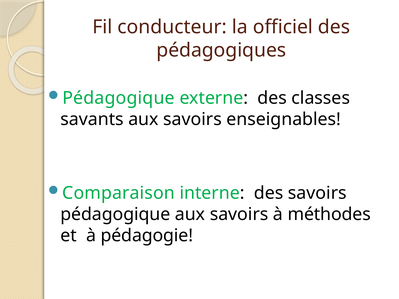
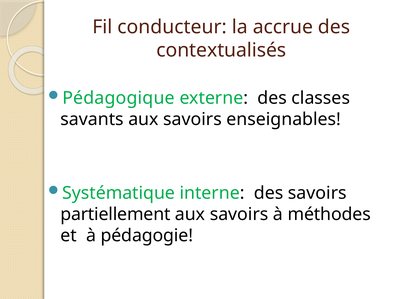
officiel: officiel -> accrue (283, 27)
pédagogiques: pédagogiques -> contextualisés (221, 50)
Comparaison: Comparaison -> Systématique (119, 193)
pédagogique: pédagogique -> partiellement (115, 214)
